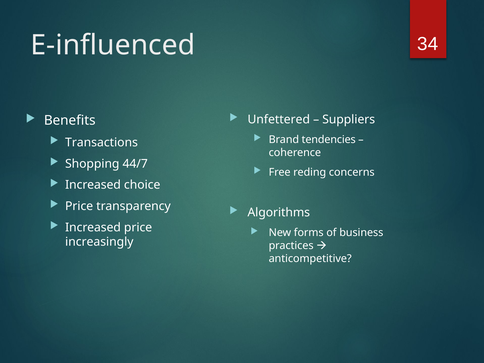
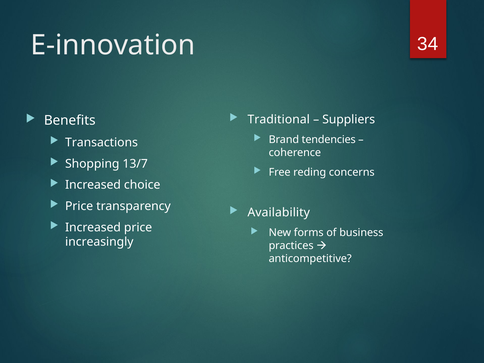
E-influenced: E-influenced -> E-innovation (113, 45)
Unfettered: Unfettered -> Traditional (279, 119)
44/7: 44/7 -> 13/7 (135, 164)
Algorithms: Algorithms -> Availability (279, 212)
